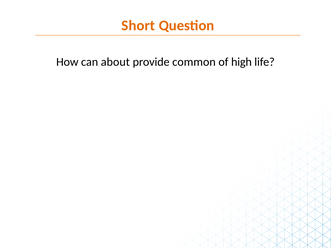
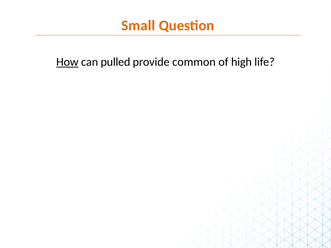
Short: Short -> Small (138, 26)
How underline: none -> present (67, 62)
about: about -> pulled (115, 62)
